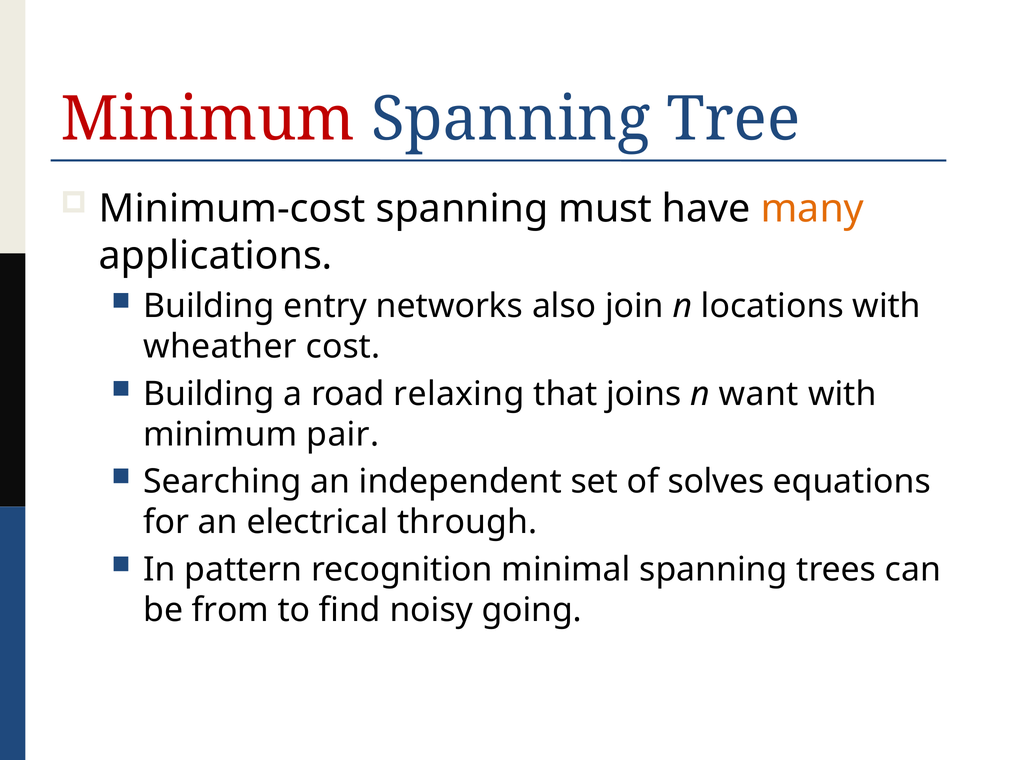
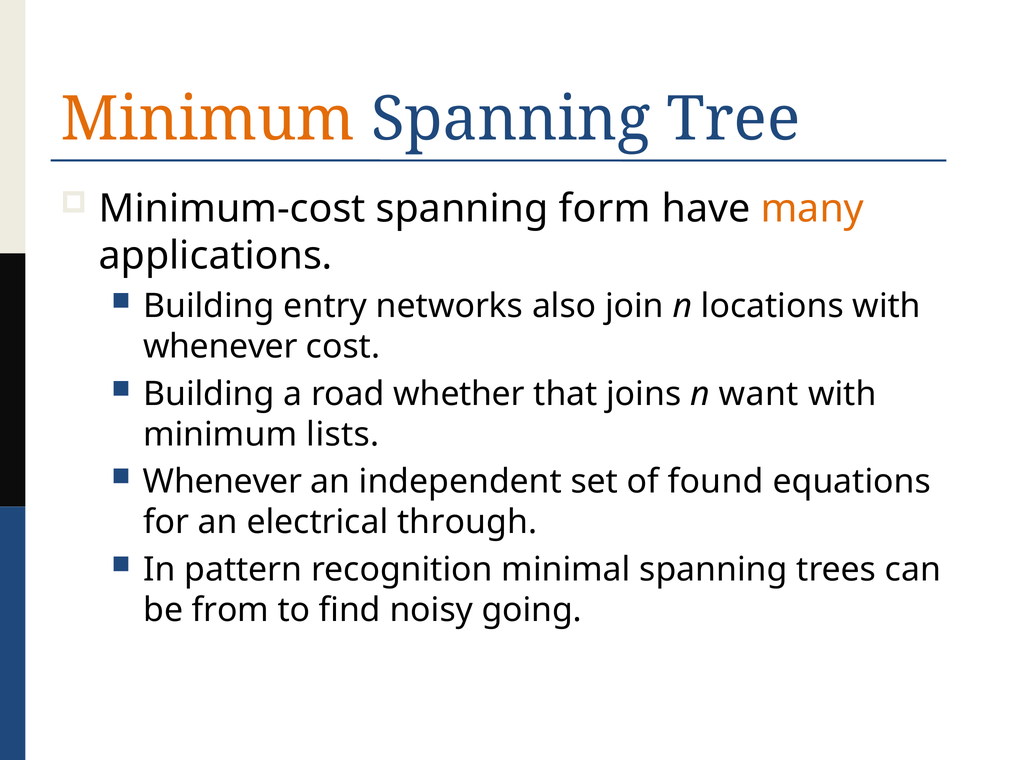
Minimum colour: red -> orange (208, 119)
must: must -> form (605, 209)
wheather: wheather -> whenever (220, 347)
relaxing: relaxing -> whether (459, 394)
pair: pair -> lists (343, 435)
Searching: Searching -> Whenever (223, 482)
solves: solves -> found (716, 482)
